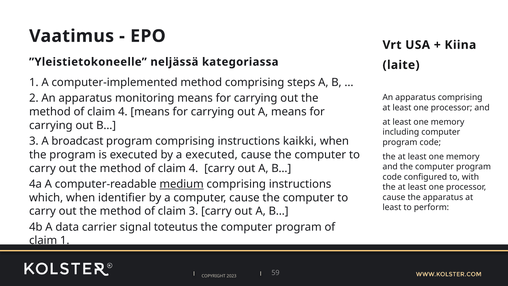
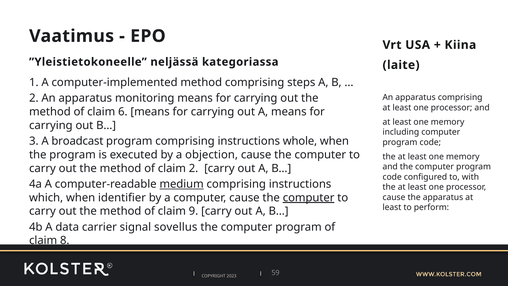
4: 4 -> 6 (123, 112)
kaikki: kaikki -> whole (300, 141)
a executed: executed -> objection (212, 155)
4: 4 -> 2 (194, 168)
computer underline: none -> present (309, 197)
claim 3: 3 -> 9 (193, 211)
toteutus: toteutus -> sovellus (176, 227)
claim 1: 1 -> 8 (65, 240)
